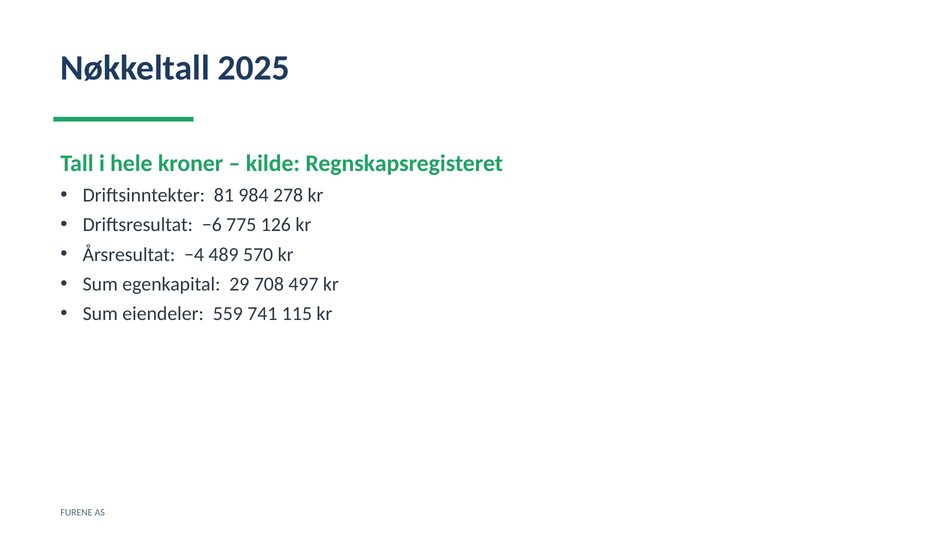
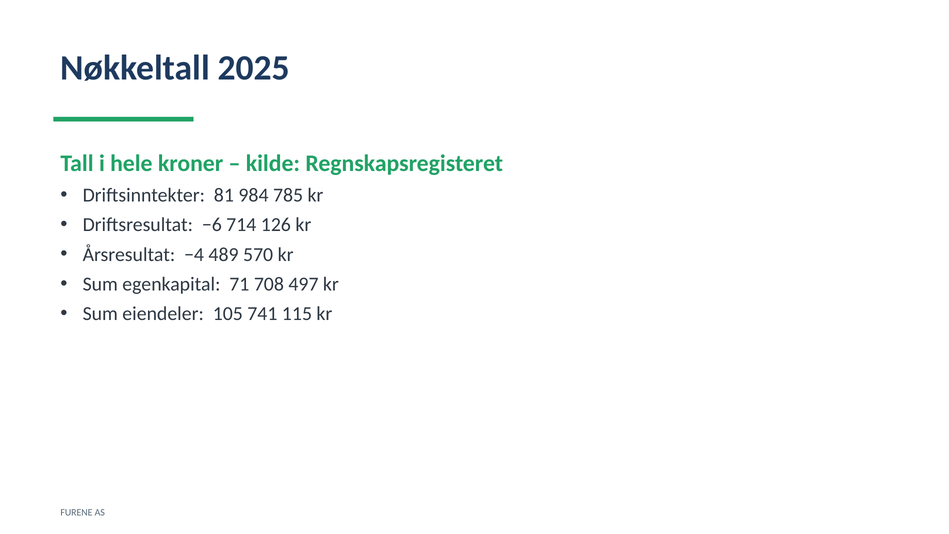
278: 278 -> 785 (288, 195)
775: 775 -> 714 (241, 225)
29: 29 -> 71 (239, 284)
559: 559 -> 105 (228, 314)
